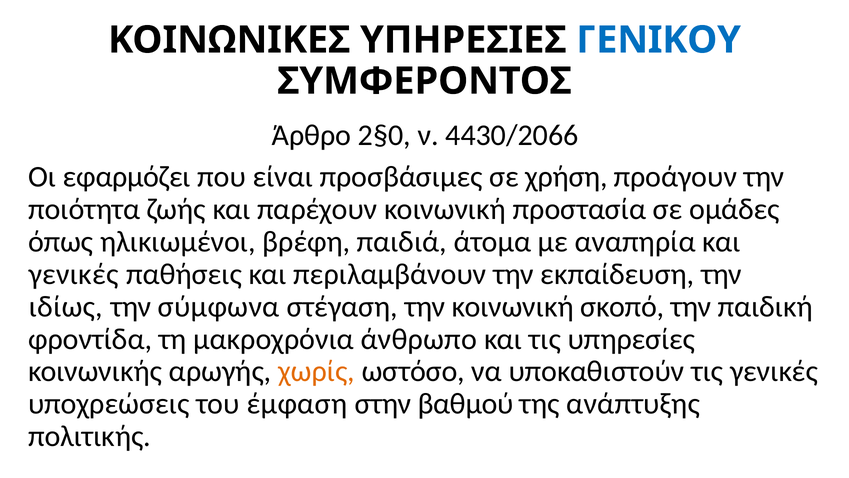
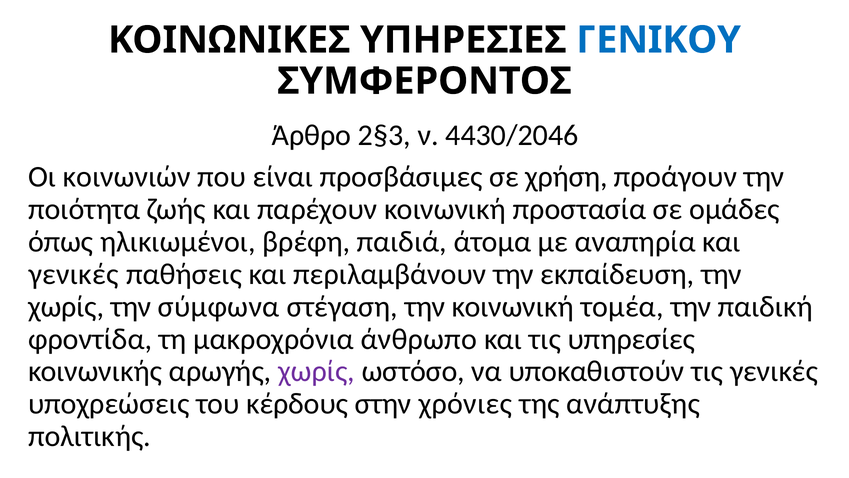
2§0: 2§0 -> 2§3 (384, 135)
4430/2066: 4430/2066 -> 4430/2046 (512, 135)
εφαρμόζει: εφαρμόζει -> κοινωνιών (127, 176)
ιδίως: ιδίως -> χωρίς (66, 306)
σκοπό: σκοπό -> τομέα (622, 306)
χωρίς colour: orange -> purple (316, 371)
έμφαση: έμφαση -> κέρδους (297, 404)
βαθμού: βαθμού -> χρόνιες (465, 404)
